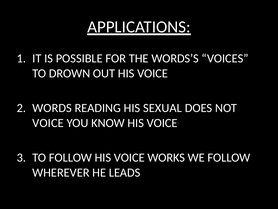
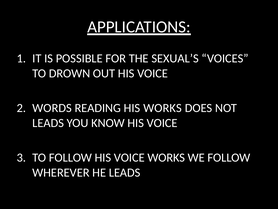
WORDS’S: WORDS’S -> SEXUAL’S (175, 58)
HIS SEXUAL: SEXUAL -> WORKS (162, 108)
VOICE: VOICE -> LEADS (48, 123)
